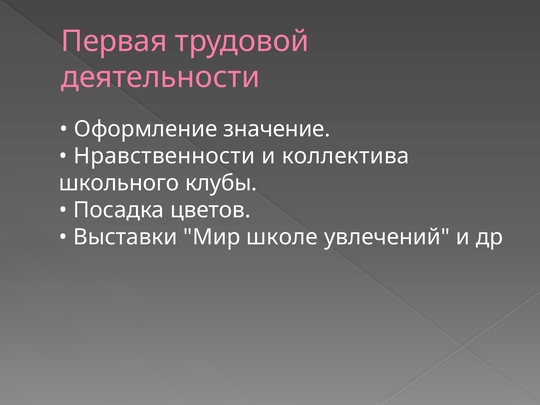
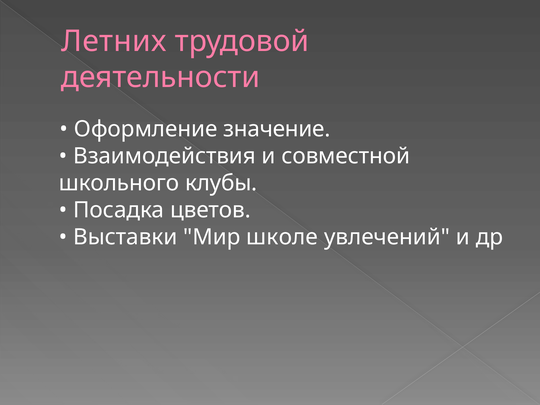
Первая: Первая -> Летних (114, 41)
Нравственности: Нравственности -> Взаимодействия (164, 156)
коллектива: коллектива -> совместной (346, 156)
